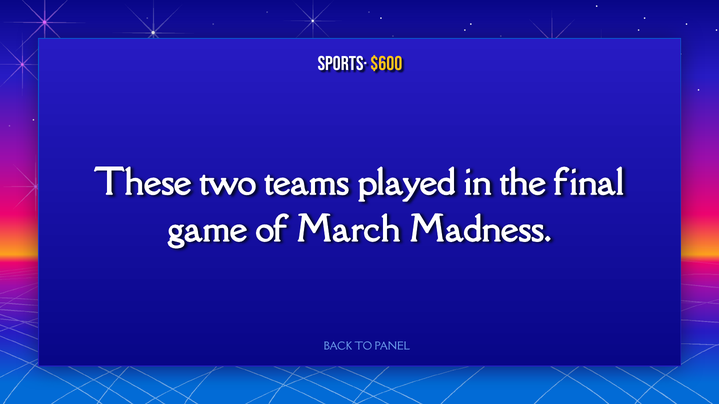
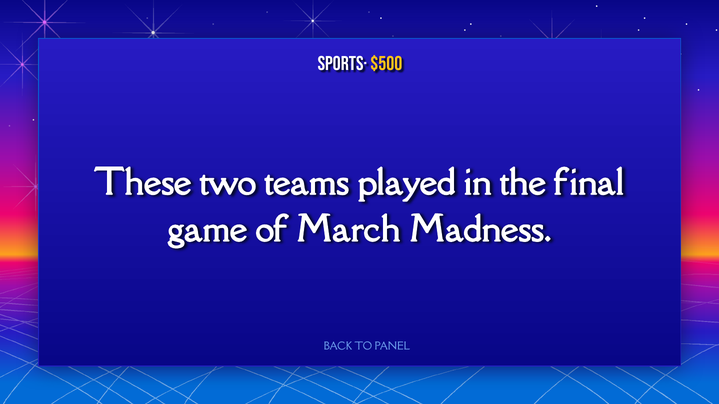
$600: $600 -> $500 (386, 64)
